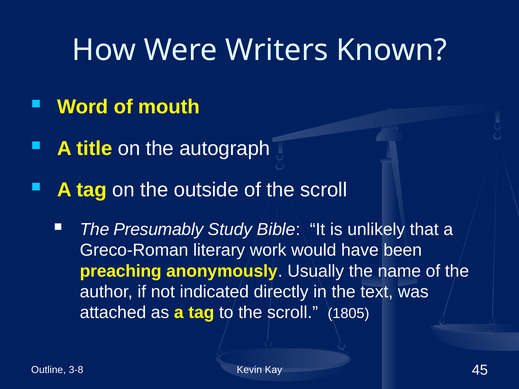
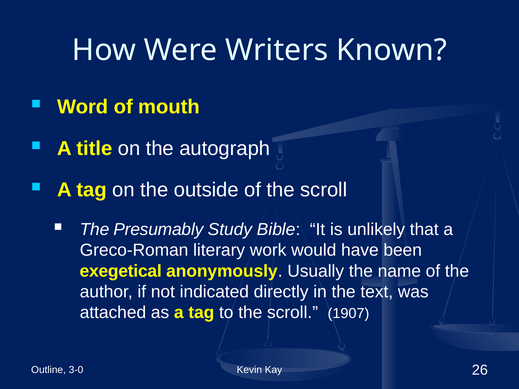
preaching: preaching -> exegetical (121, 271)
1805: 1805 -> 1907 (348, 314)
3-8: 3-8 -> 3-0 (76, 370)
45: 45 -> 26 (480, 370)
